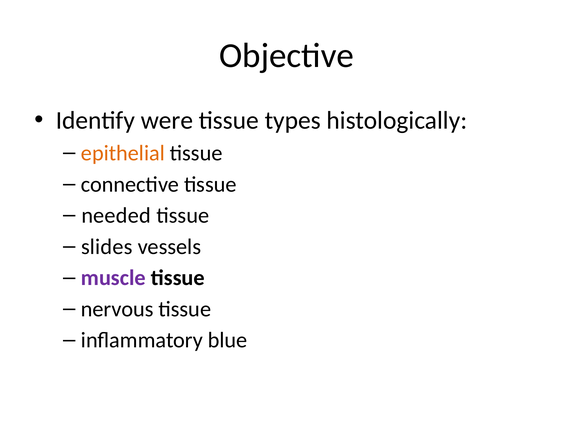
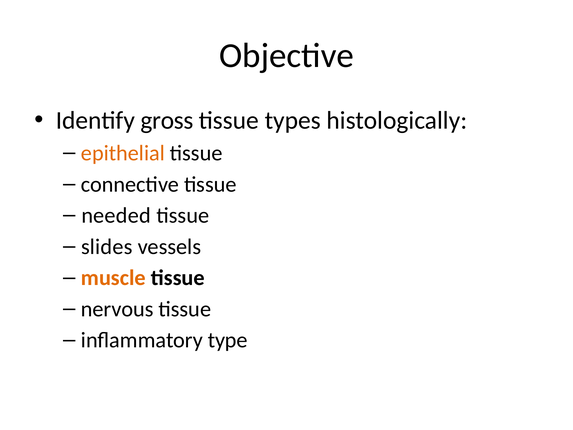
were: were -> gross (167, 120)
muscle colour: purple -> orange (113, 278)
blue: blue -> type (228, 340)
